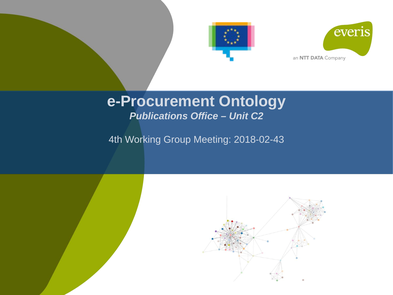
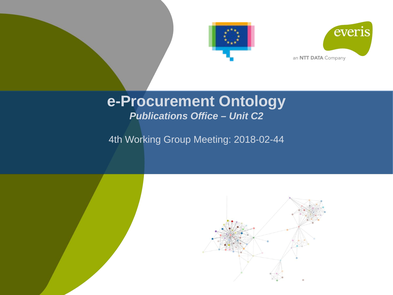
2018-02-43: 2018-02-43 -> 2018-02-44 (259, 140)
